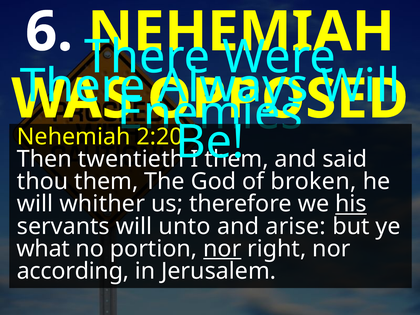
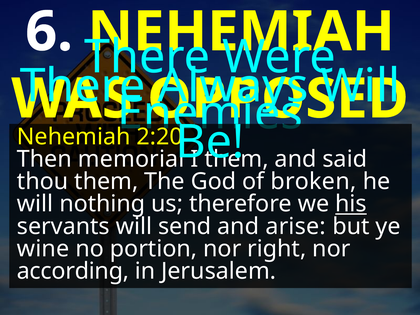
twentieth: twentieth -> memorial (131, 159)
whither: whither -> nothing (102, 204)
unto: unto -> send (185, 226)
what: what -> wine (43, 249)
nor underline: present -> none (222, 249)
